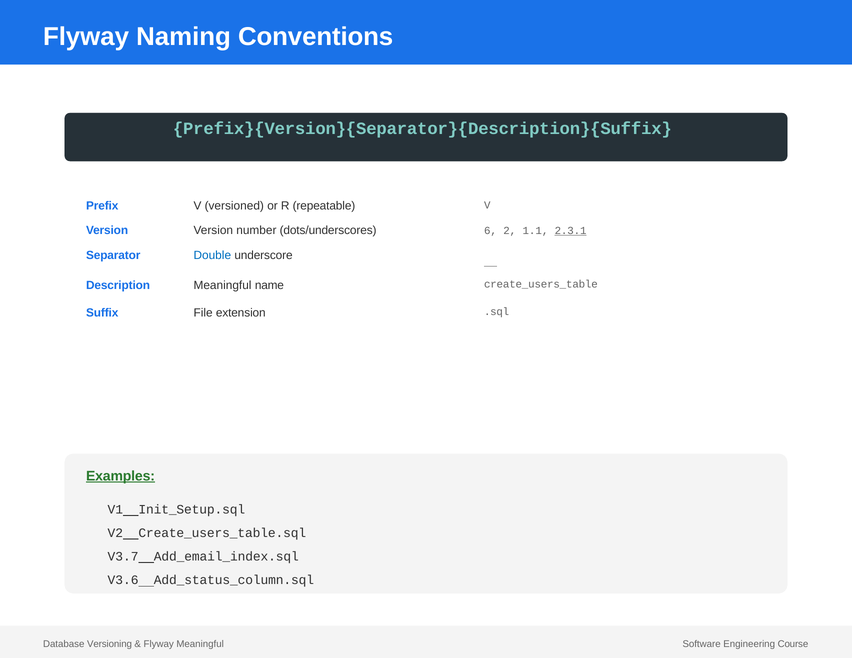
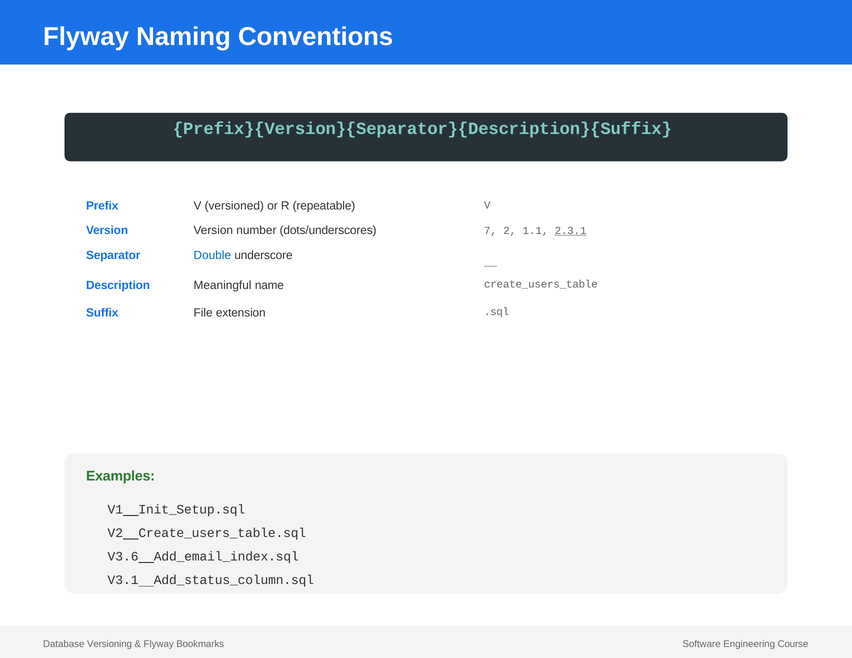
6: 6 -> 7 (490, 231)
Examples underline: present -> none (120, 476)
V3.7: V3.7 -> V3.6 (123, 557)
V3.6: V3.6 -> V3.1 (123, 580)
Flyway Meaningful: Meaningful -> Bookmarks (200, 644)
